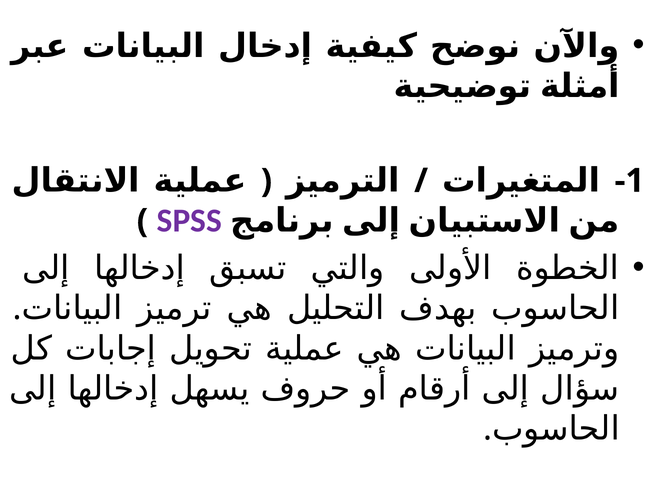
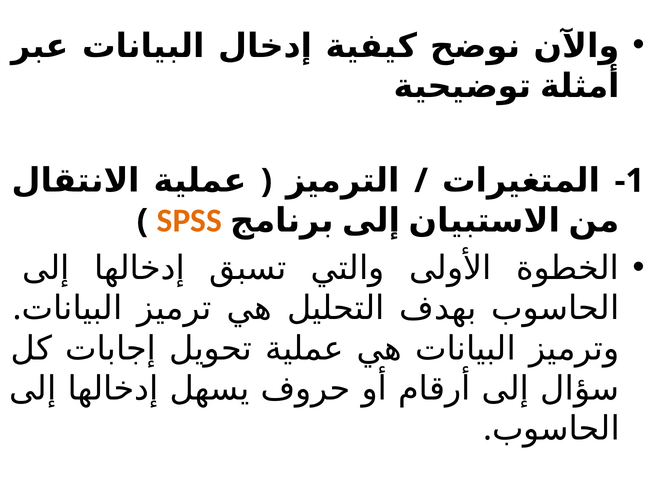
SPSS colour: purple -> orange (189, 221)
